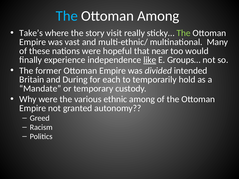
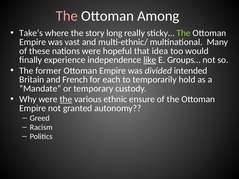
The colour: light blue -> pink (67, 16)
visit: visit -> long (114, 33)
near: near -> idea (160, 51)
During: During -> French (75, 80)
the underline: none -> present (66, 99)
ethnic among: among -> ensure (142, 99)
